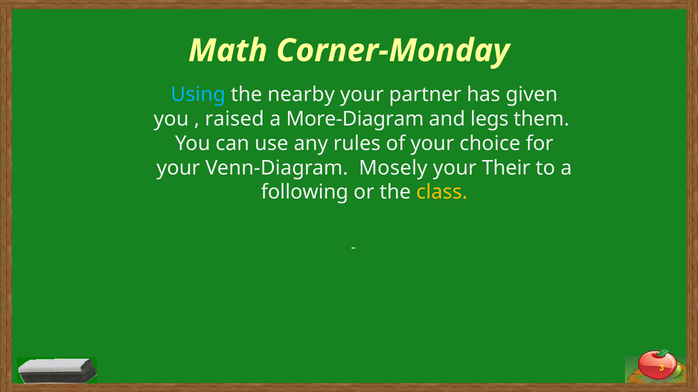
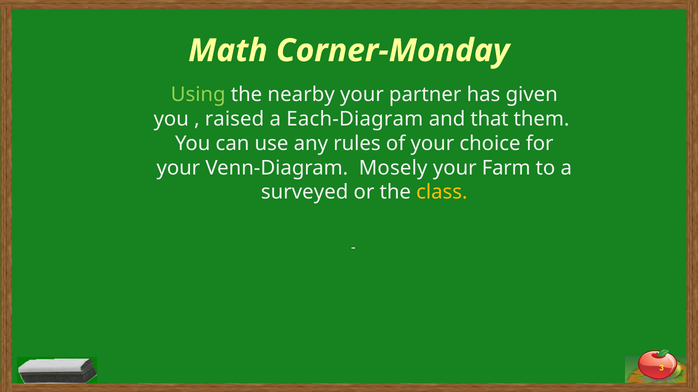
Using colour: light blue -> light green (198, 95)
More-Diagram: More-Diagram -> Each-Diagram (355, 119)
legs: legs -> that (490, 119)
Their: Their -> Farm (506, 168)
following: following -> surveyed (305, 193)
